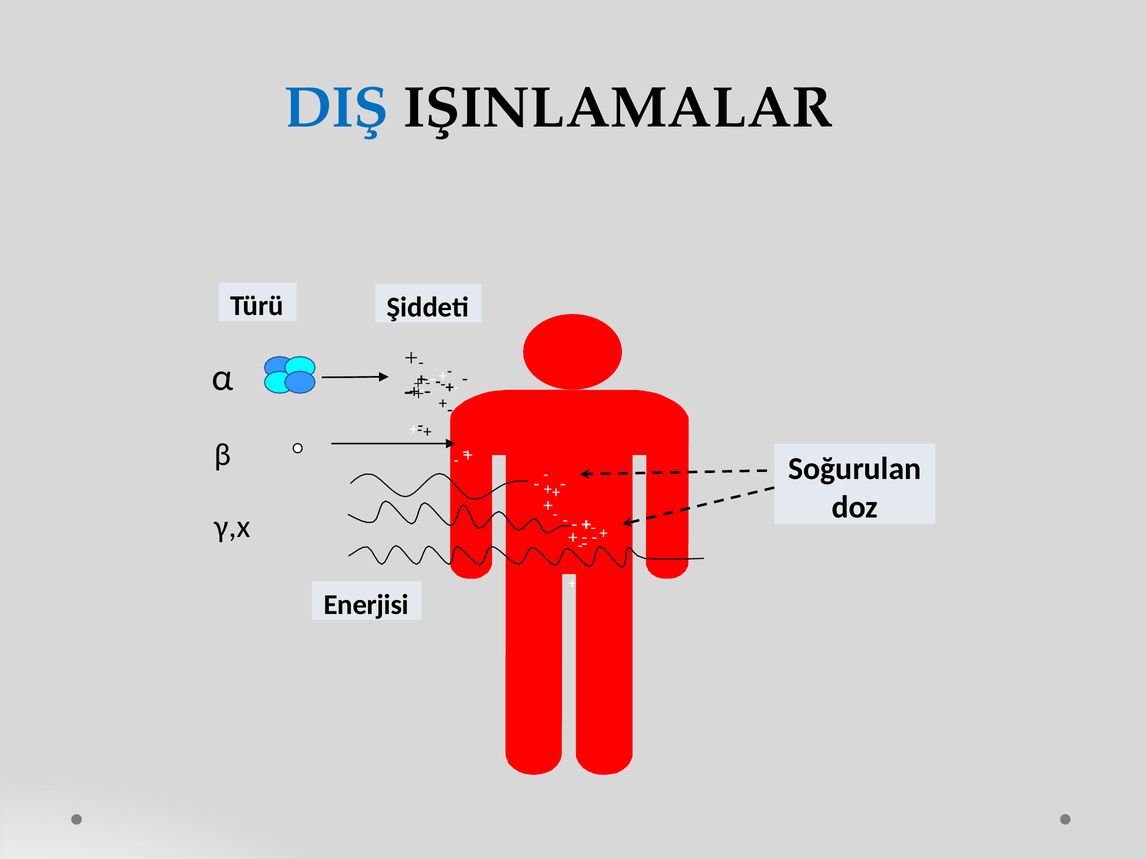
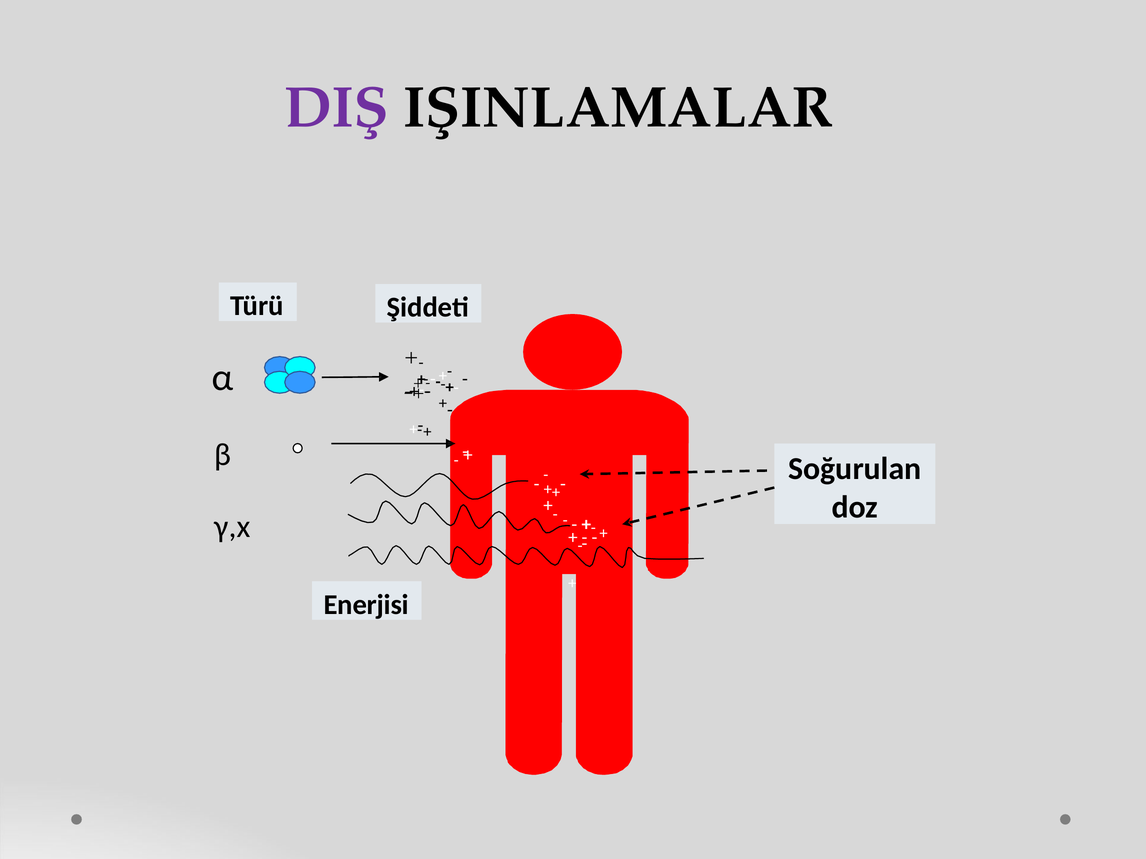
DIŞ colour: blue -> purple (336, 108)
